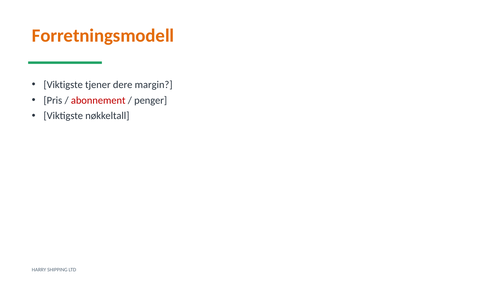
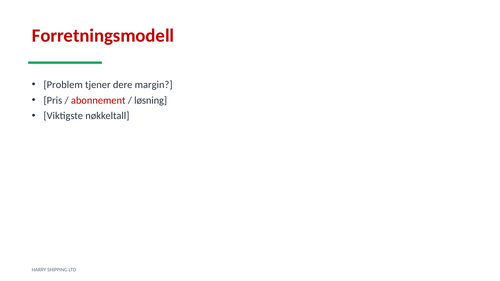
Forretningsmodell colour: orange -> red (103, 36)
Viktigste: Viktigste -> Problem (63, 85)
penger: penger -> løsning (151, 100)
